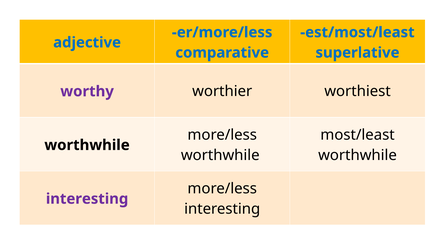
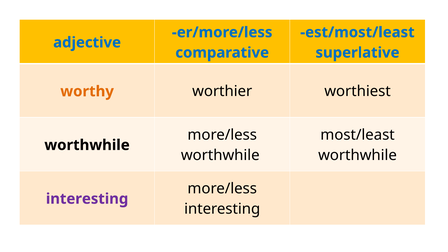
worthy colour: purple -> orange (87, 91)
